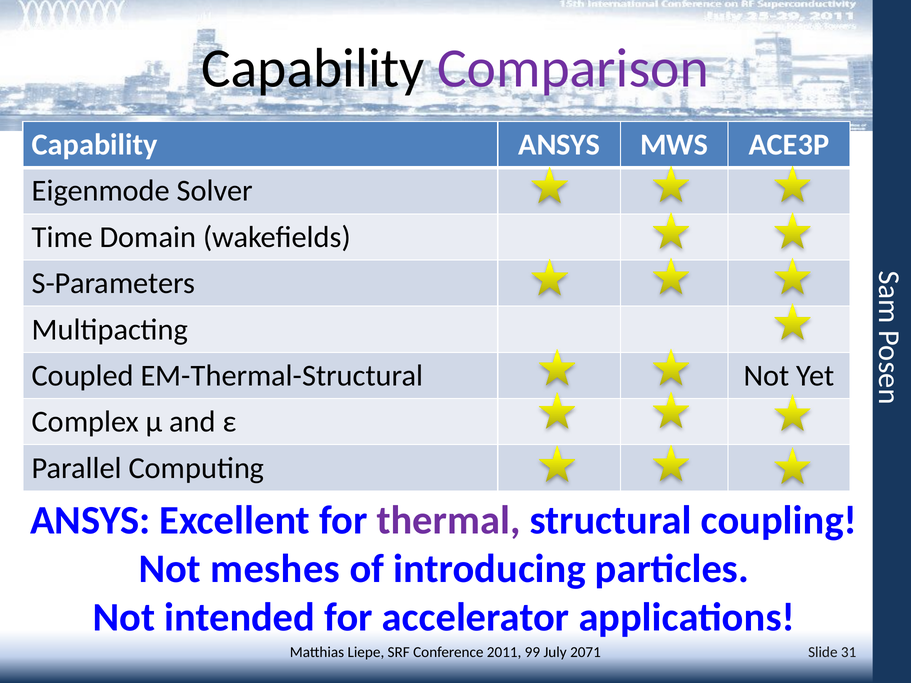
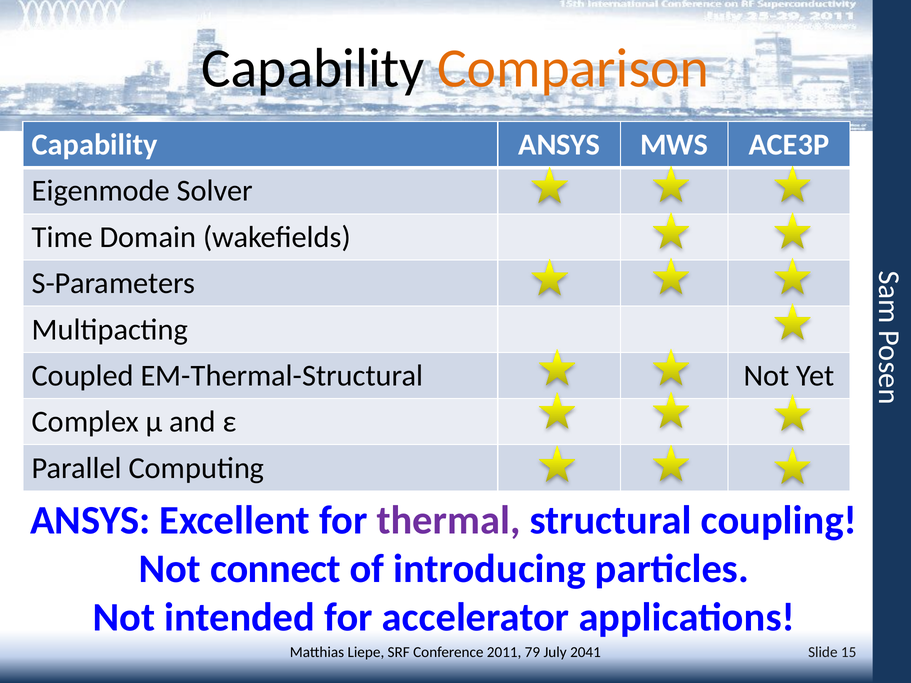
Comparison colour: purple -> orange (573, 68)
meshes: meshes -> connect (276, 569)
99: 99 -> 79 (532, 652)
2071: 2071 -> 2041 (585, 652)
31: 31 -> 15 (849, 652)
